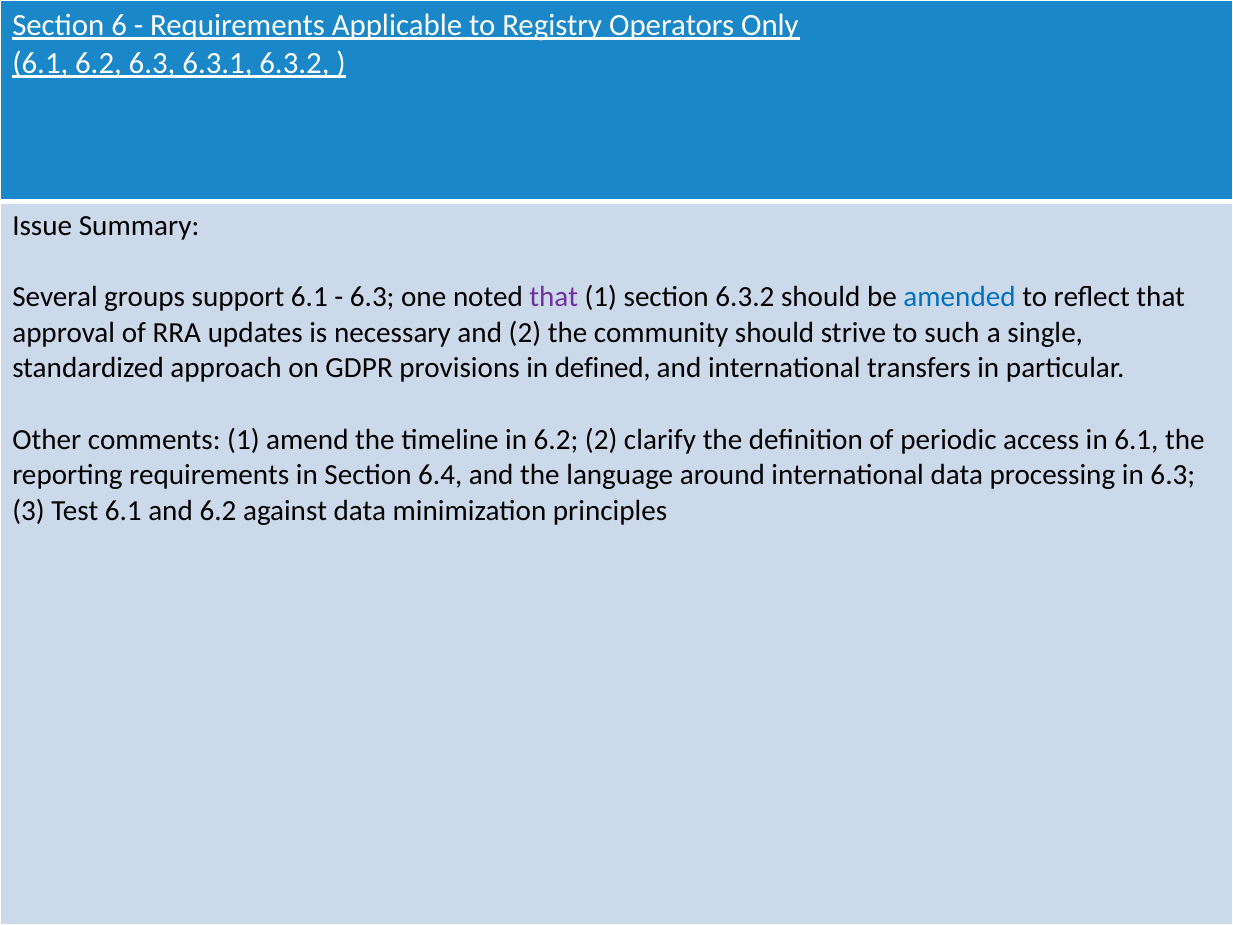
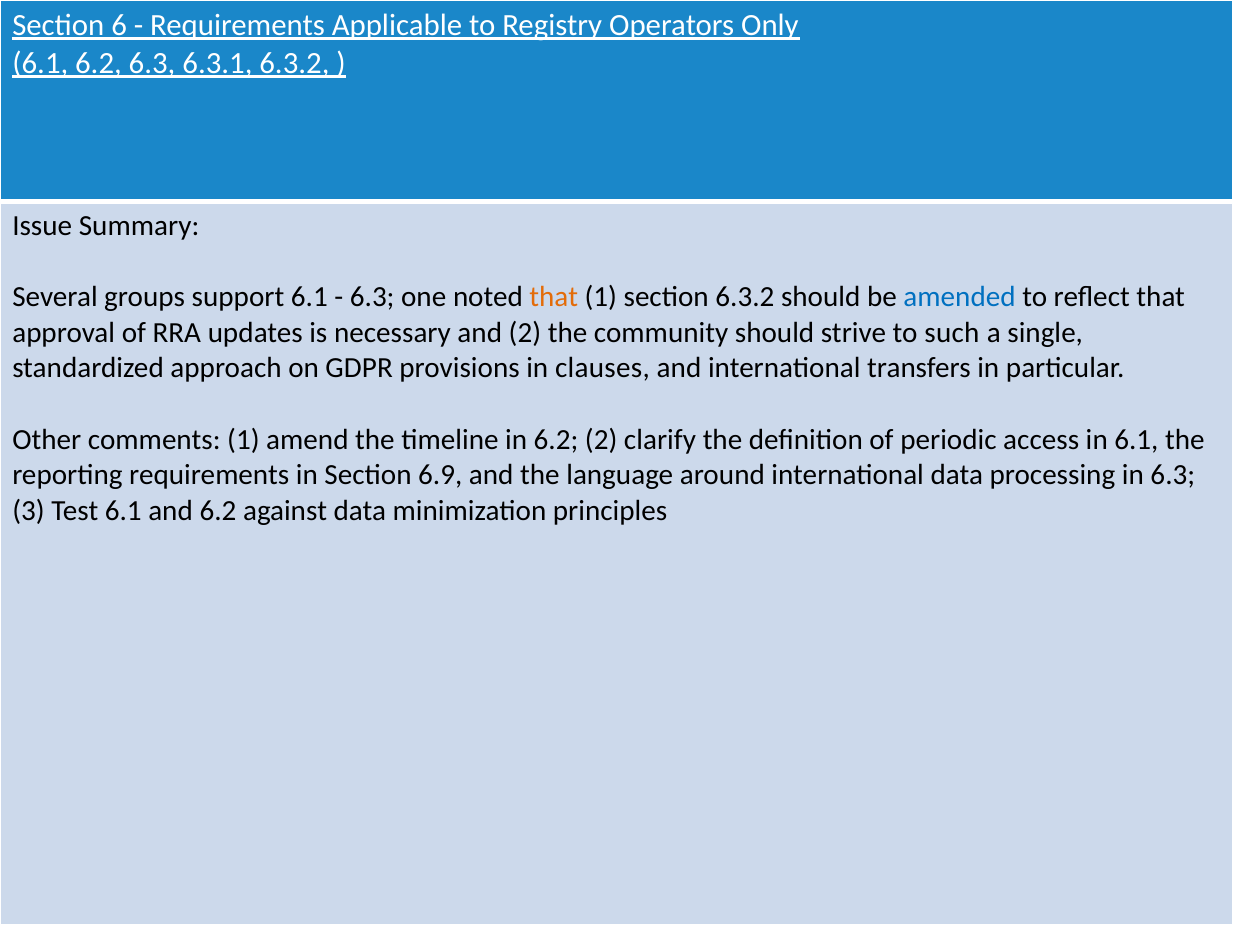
that colour: purple -> orange (554, 297)
defined: defined -> clauses (602, 368)
6.4: 6.4 -> 6.9 (440, 475)
